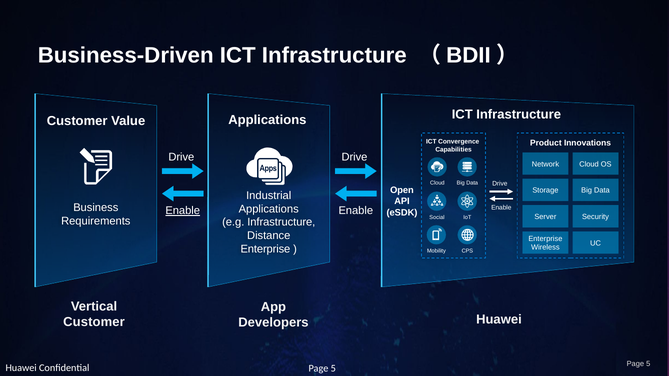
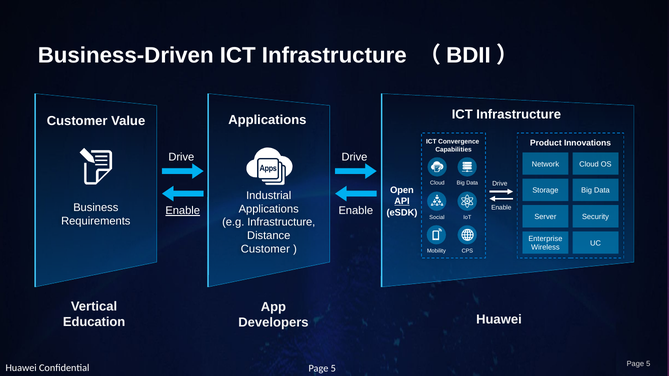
API underline: none -> present (402, 202)
Enterprise: Enterprise -> Customer (265, 249)
Customer: Customer -> Education (94, 322)
